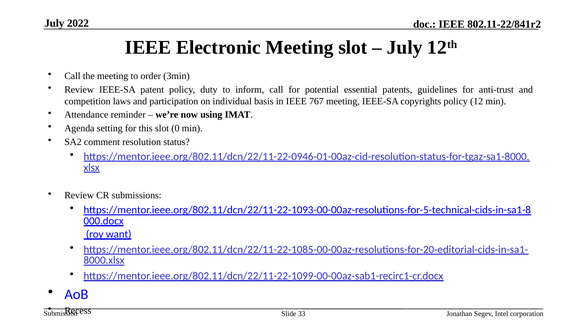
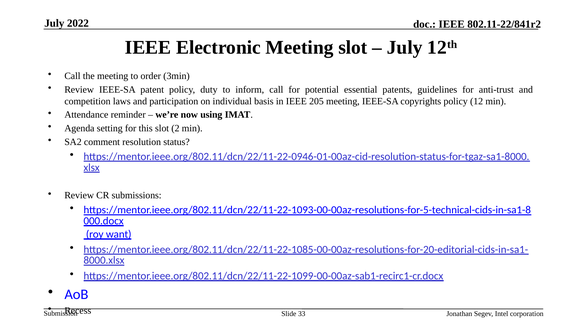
767: 767 -> 205 (316, 101)
0: 0 -> 2 (175, 128)
